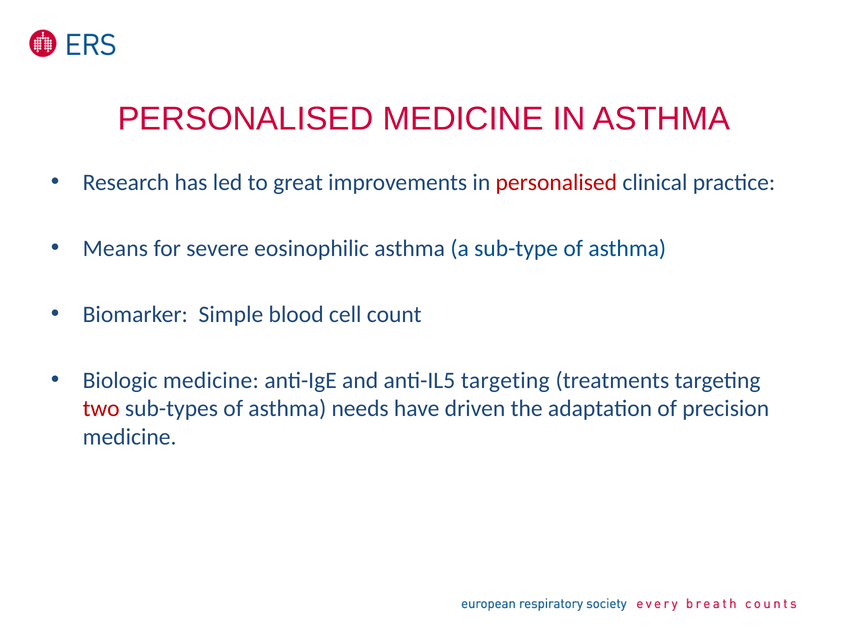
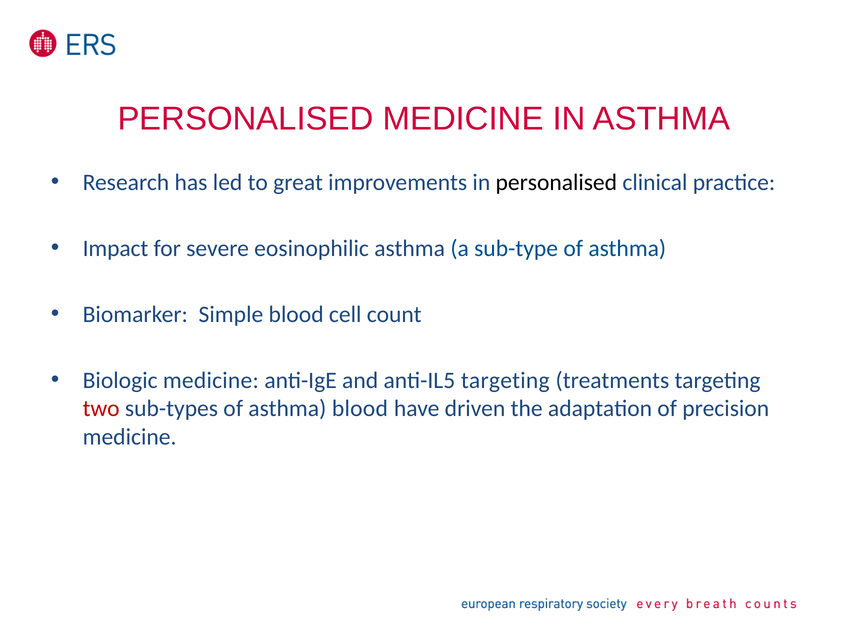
personalised colour: red -> black (556, 182)
Means: Means -> Impact (116, 248)
asthma needs: needs -> blood (360, 409)
